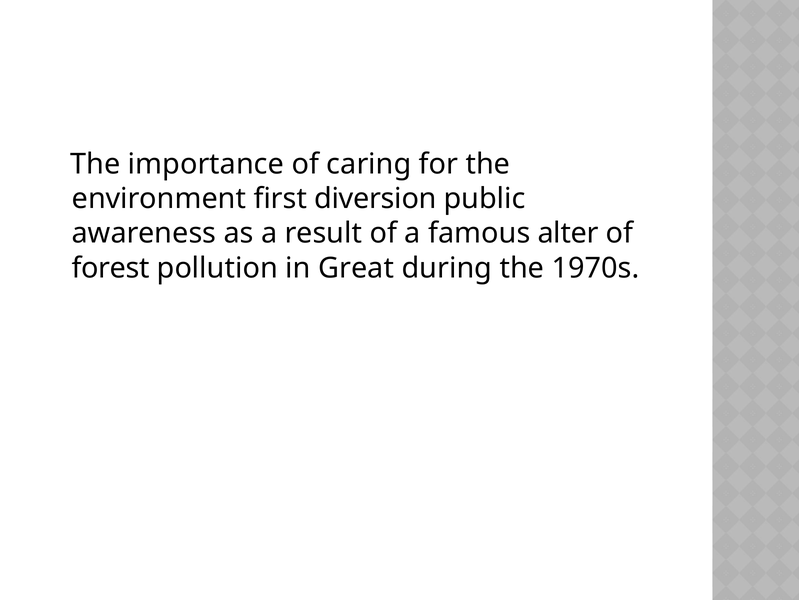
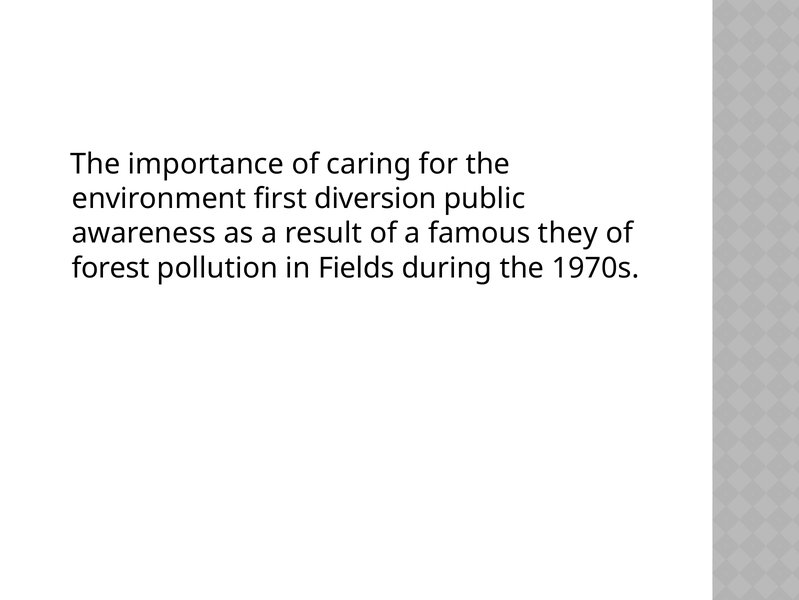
alter: alter -> they (568, 233)
Great: Great -> Fields (356, 268)
